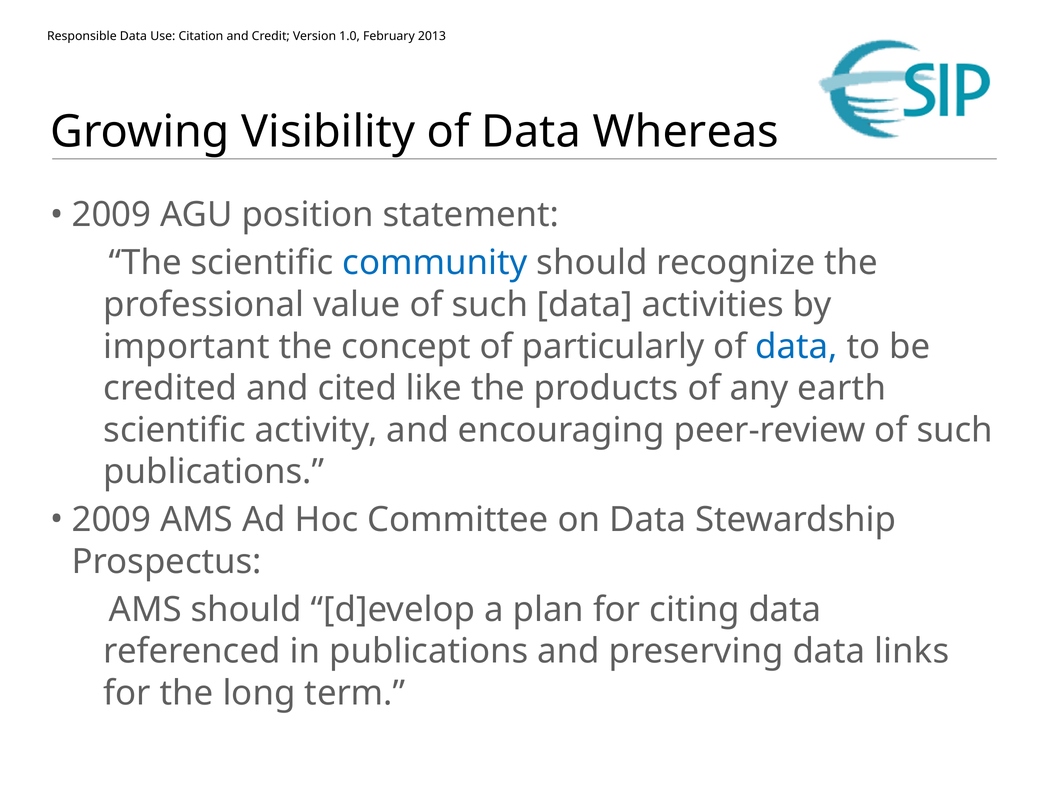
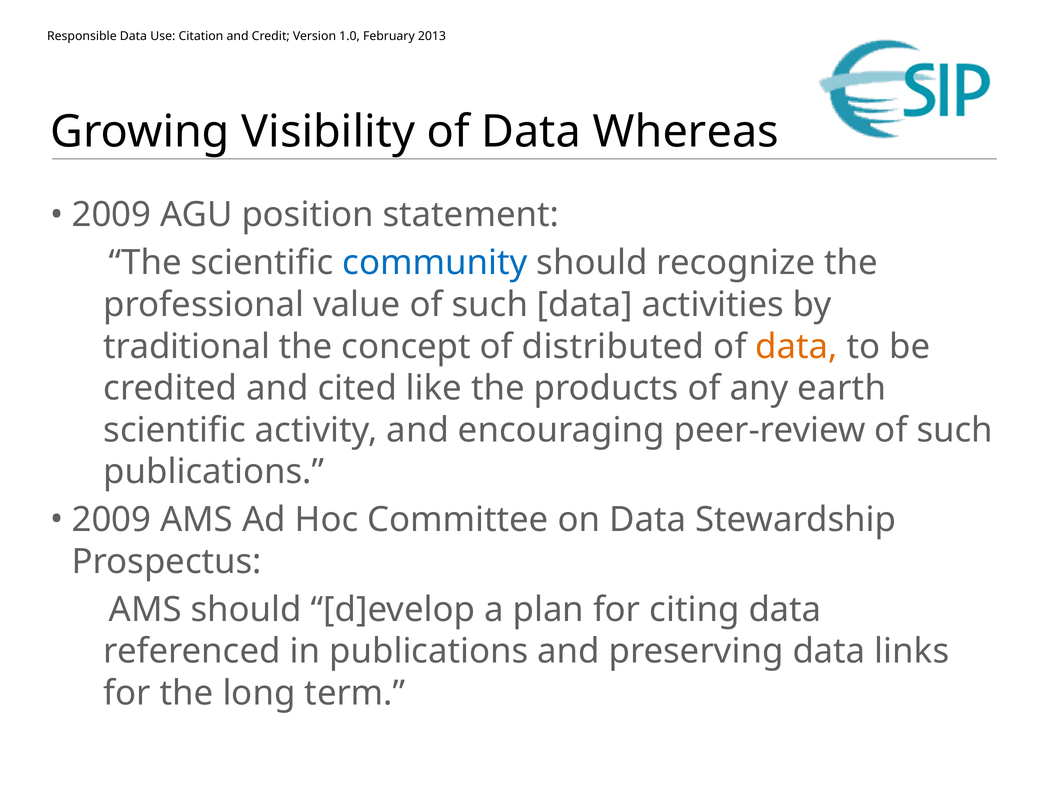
important: important -> traditional (187, 346)
particularly: particularly -> distributed (613, 346)
data colour: blue -> orange (797, 346)
